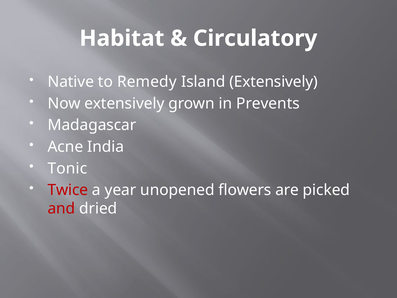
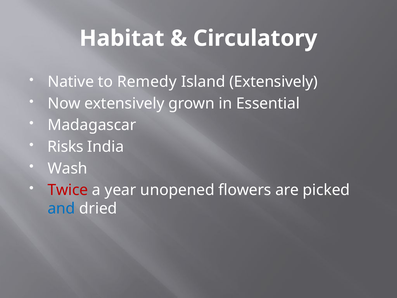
Prevents: Prevents -> Essential (268, 103)
Acne: Acne -> Risks (65, 147)
Tonic: Tonic -> Wash (68, 168)
and colour: red -> blue (61, 208)
